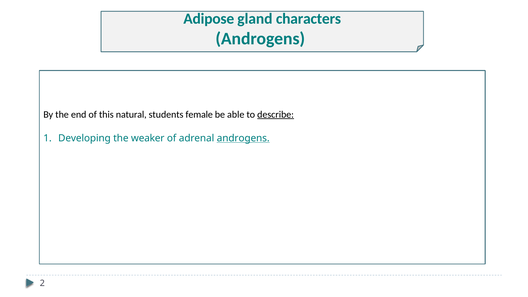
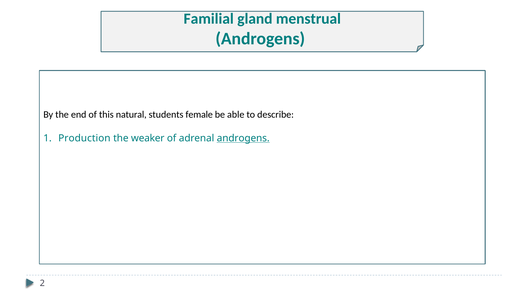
Adipose: Adipose -> Familial (209, 19)
characters: characters -> menstrual (308, 19)
describe underline: present -> none (276, 115)
Developing: Developing -> Production (84, 138)
